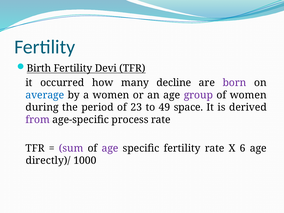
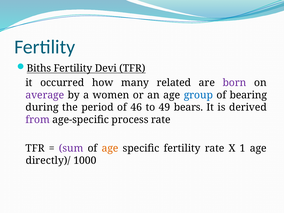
Birth: Birth -> Biths (39, 68)
decline: decline -> related (174, 83)
average colour: blue -> purple (45, 95)
group colour: purple -> blue (198, 95)
of women: women -> bearing (248, 95)
23: 23 -> 46 (136, 107)
space: space -> bears (188, 107)
age colour: purple -> orange (110, 148)
6: 6 -> 1 (243, 148)
